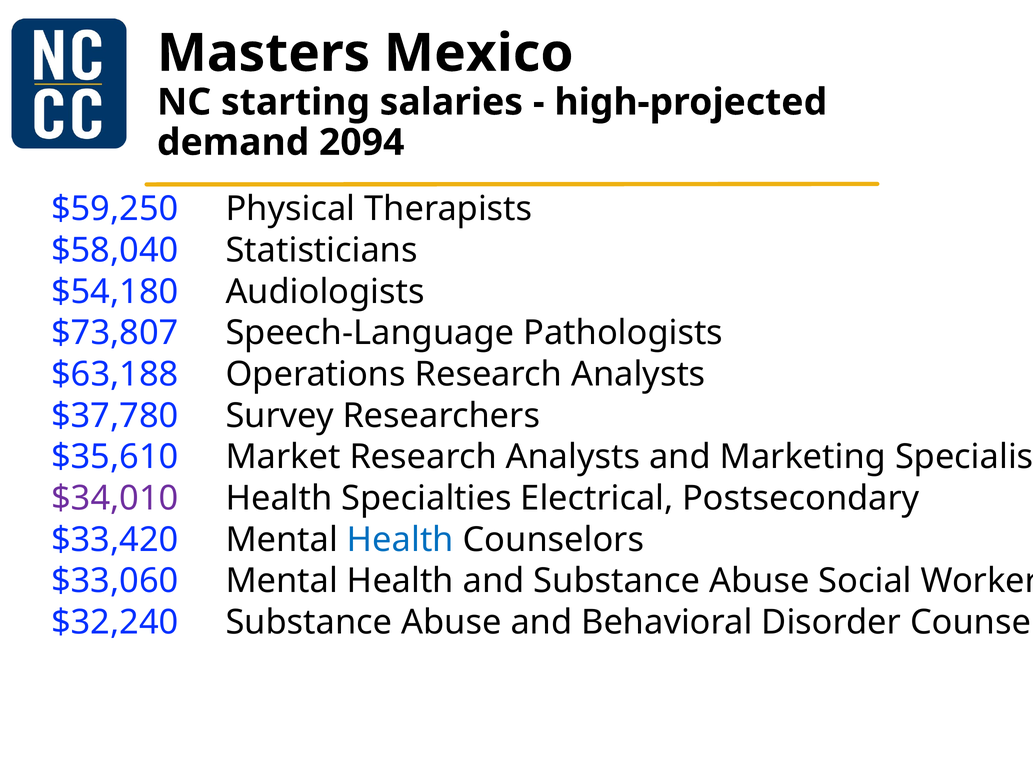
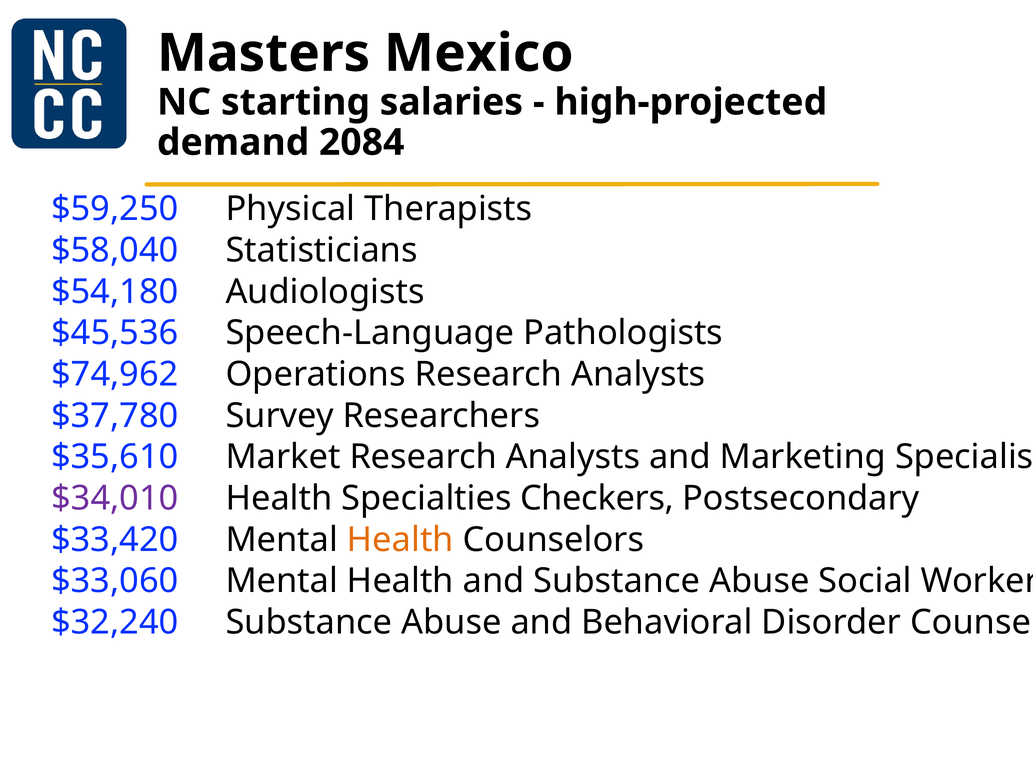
2094: 2094 -> 2084 (362, 142)
$73,807: $73,807 -> $45,536 (115, 333)
$63,188: $63,188 -> $74,962 (115, 374)
Electrical: Electrical -> Checkers (597, 498)
Health colour: blue -> orange (400, 540)
